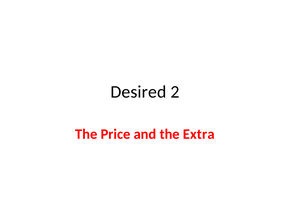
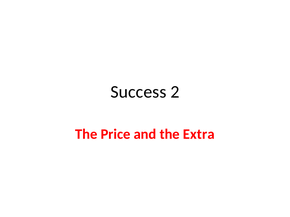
Desired: Desired -> Success (138, 92)
